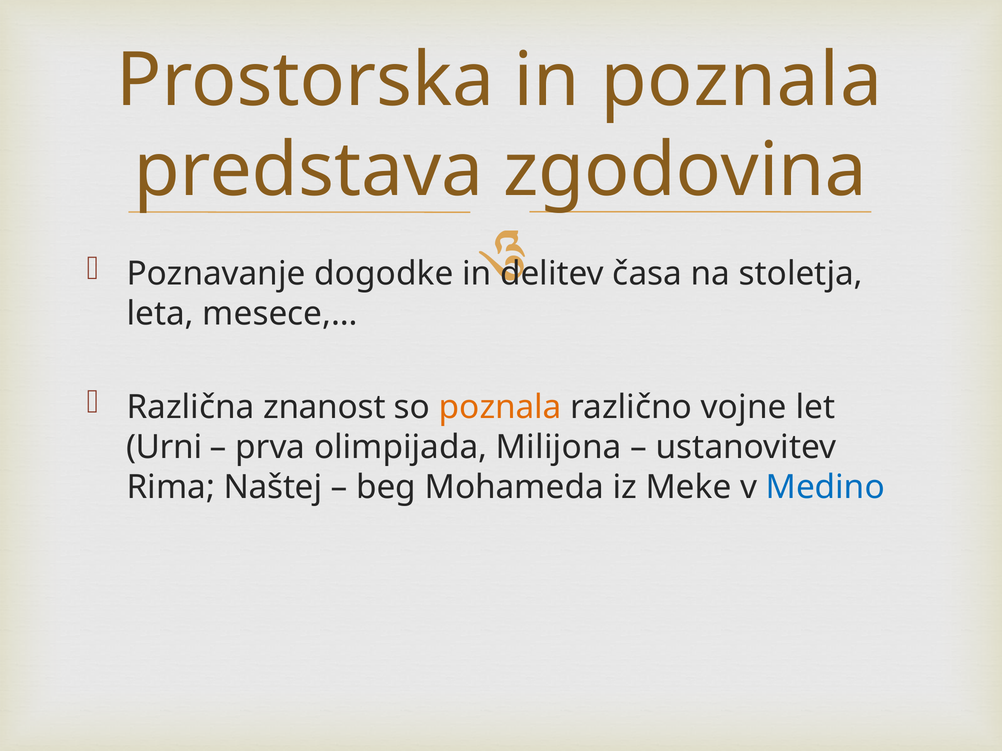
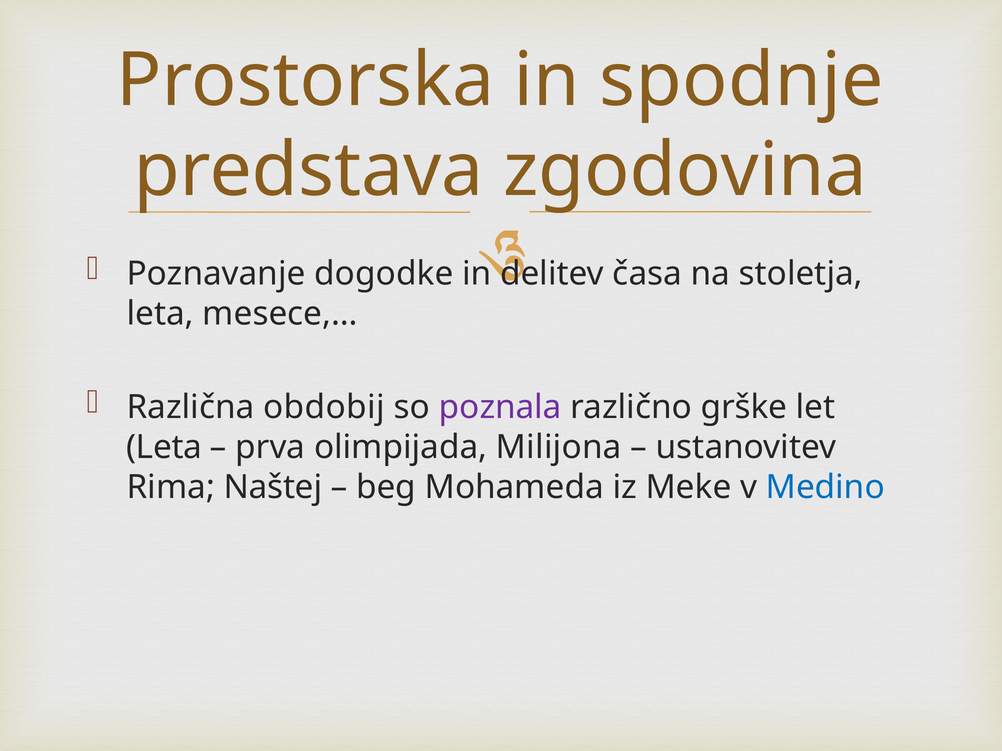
in poznala: poznala -> spodnje (742, 80)
znanost: znanost -> obdobij (324, 407)
poznala colour: orange -> purple (500, 407)
vojne: vojne -> grške (744, 407)
Urni: Urni -> Leta (164, 447)
